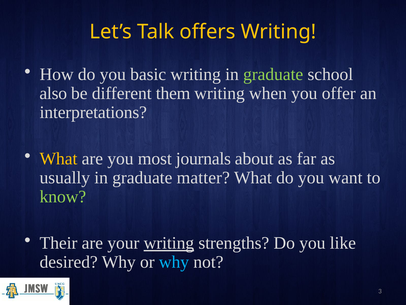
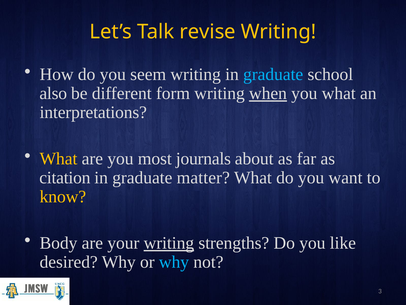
offers: offers -> revise (208, 32)
basic: basic -> seem (148, 74)
graduate colour: light green -> light blue (273, 74)
them: them -> form (173, 93)
when underline: none -> present (268, 93)
you offer: offer -> what (339, 93)
usually: usually -> citation (65, 177)
know colour: light green -> yellow (63, 196)
Their: Their -> Body (58, 243)
